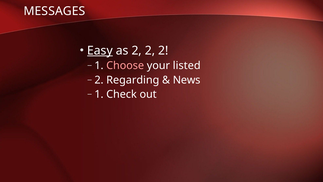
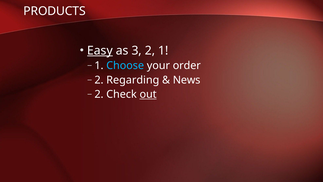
MESSAGES: MESSAGES -> PRODUCTS (55, 11)
as 2: 2 -> 3 (137, 50)
2: 2 -> 1 (163, 50)
Choose colour: pink -> light blue (125, 66)
listed: listed -> order (187, 66)
1: 1 -> 2 (99, 94)
out underline: none -> present (148, 94)
